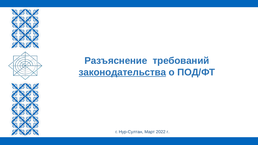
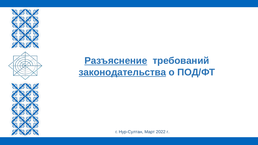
Разъяснение underline: none -> present (116, 61)
